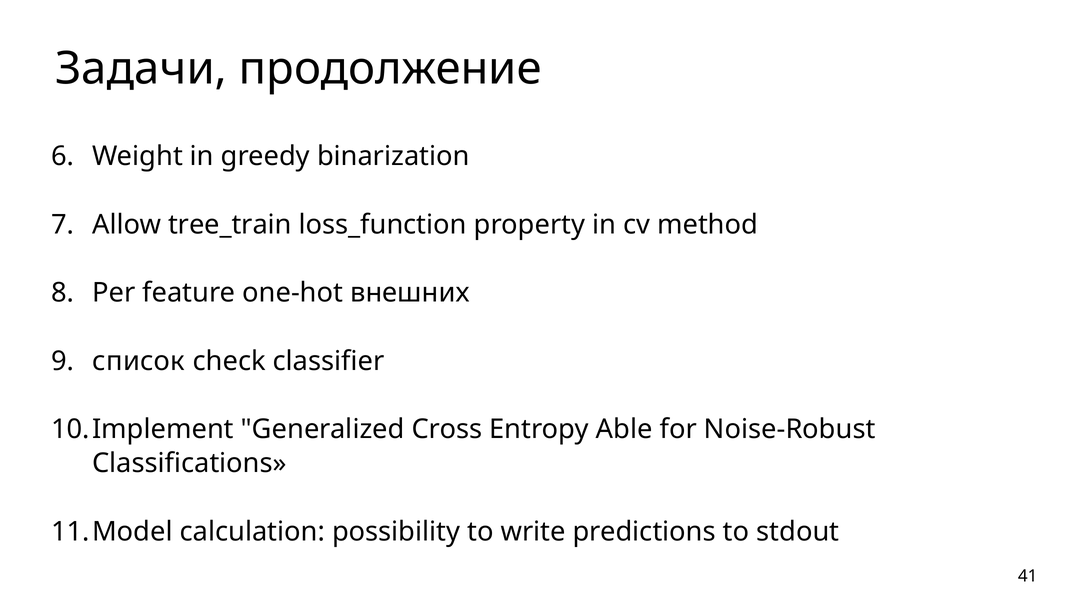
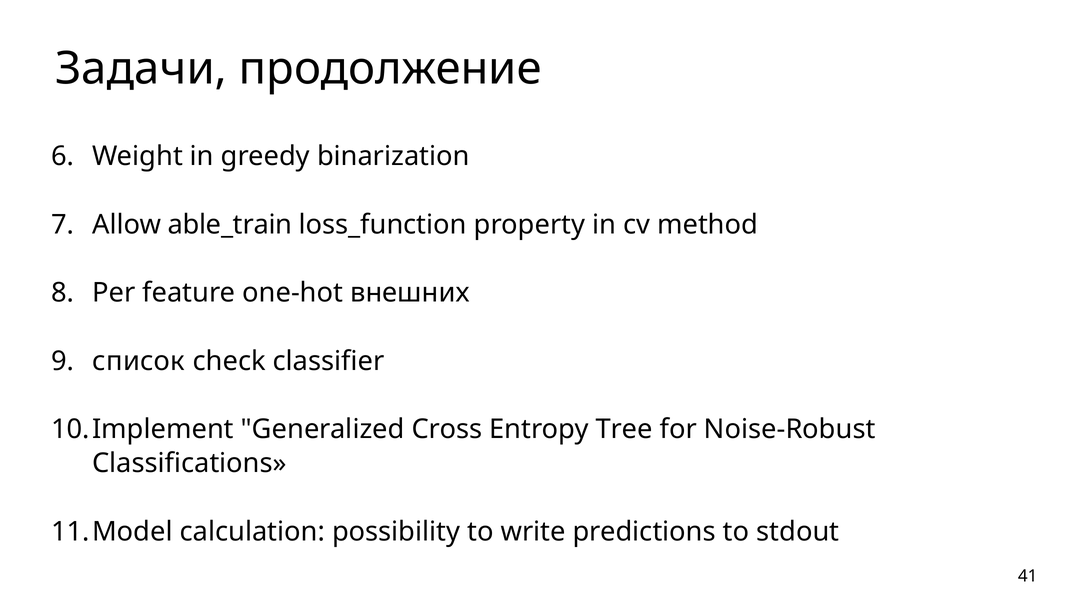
tree_train: tree_train -> able_train (230, 225)
Able: Able -> Tree (624, 429)
